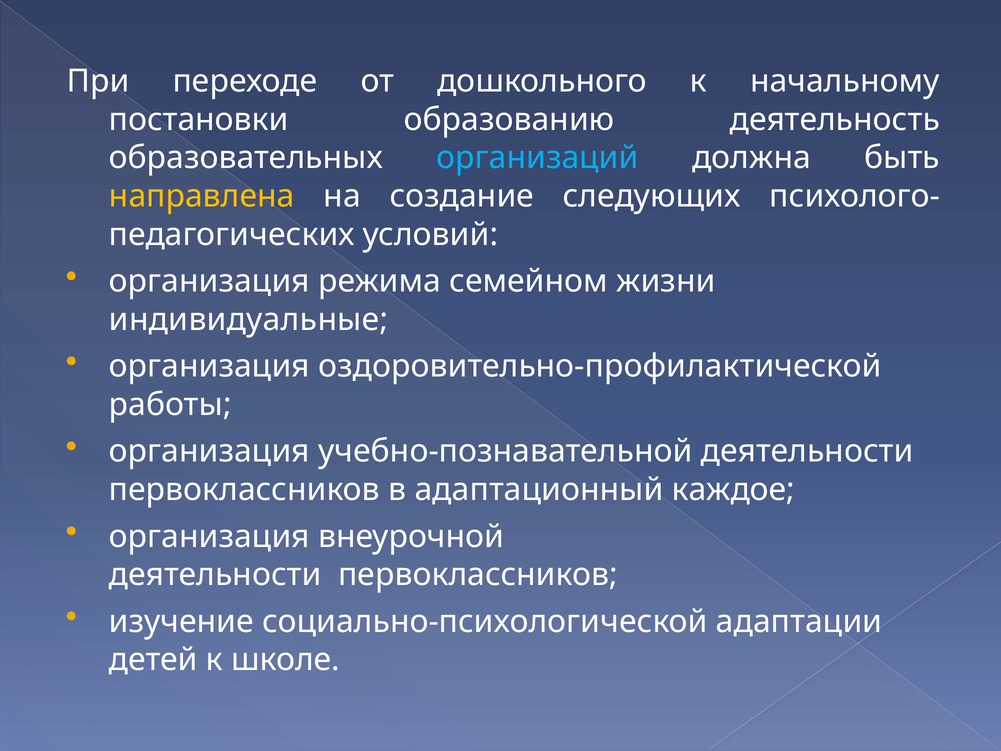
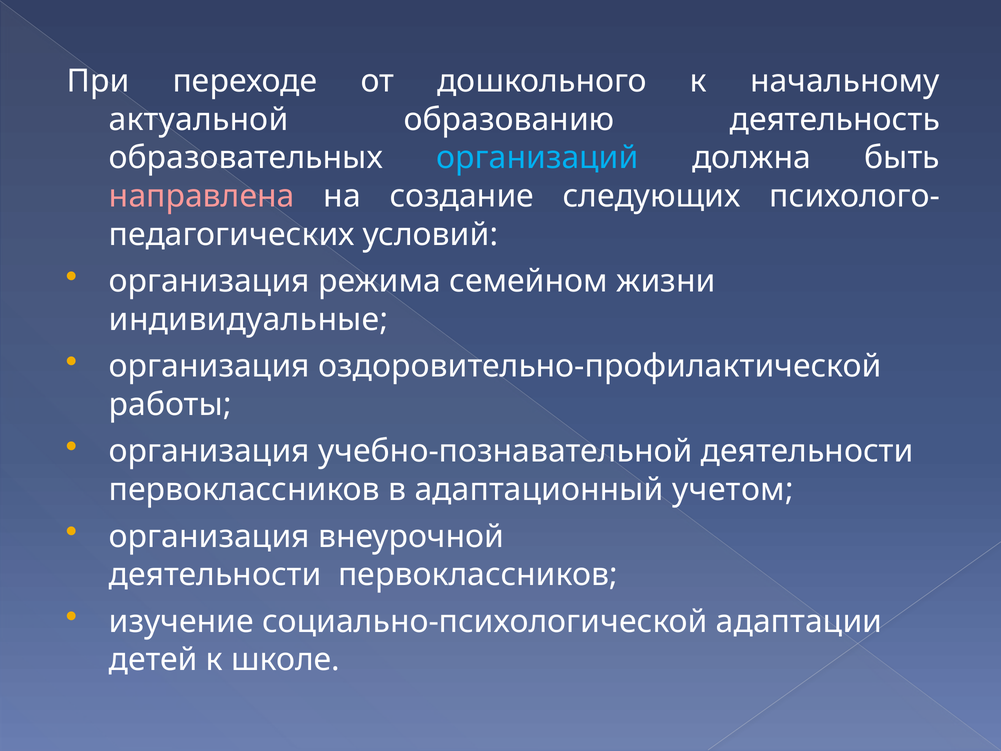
постановки: постановки -> актуальной (199, 119)
направлена colour: yellow -> pink (202, 196)
каждое: каждое -> учетом (733, 490)
